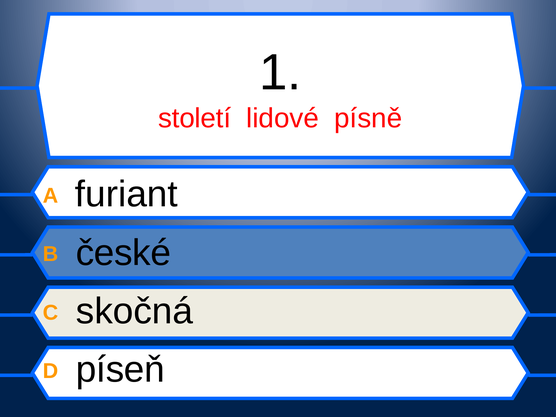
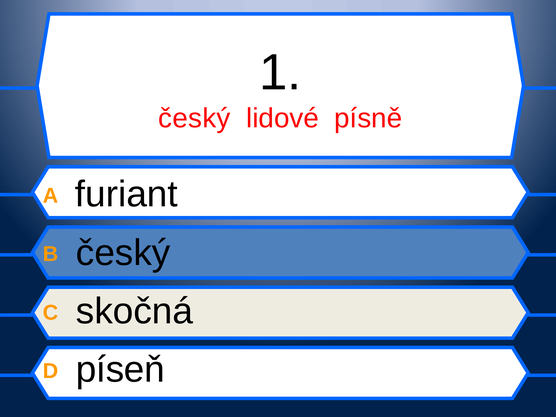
století: století -> český (194, 118)
B české: české -> český (123, 253)
